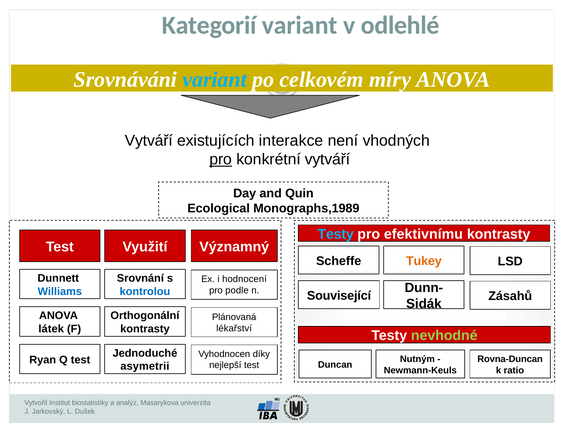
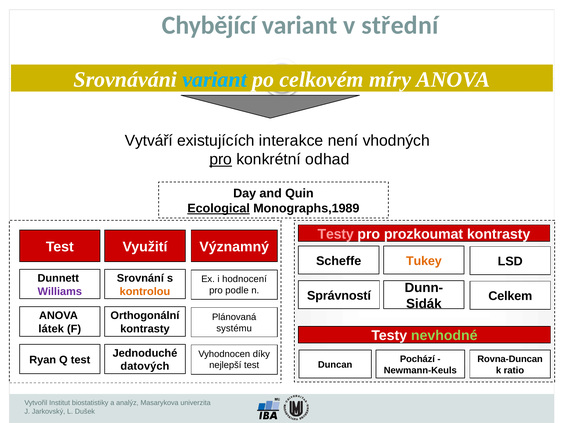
Kategorií: Kategorií -> Chybějící (209, 25)
odlehlé: odlehlé -> střední (400, 25)
konkrétní vytváří: vytváří -> odhad (327, 159)
Ecological underline: none -> present (219, 208)
Testy colour: light blue -> pink (336, 234)
efektivnímu: efektivnímu -> prozkoumat (423, 234)
Williams colour: blue -> purple (60, 291)
kontrolou colour: blue -> orange (145, 291)
Související: Související -> Správností (339, 296)
Zásahů: Zásahů -> Celkem (510, 296)
lékařství: lékařství -> systému (234, 328)
Nutným: Nutným -> Pochází (417, 359)
asymetrii: asymetrii -> datových (145, 366)
